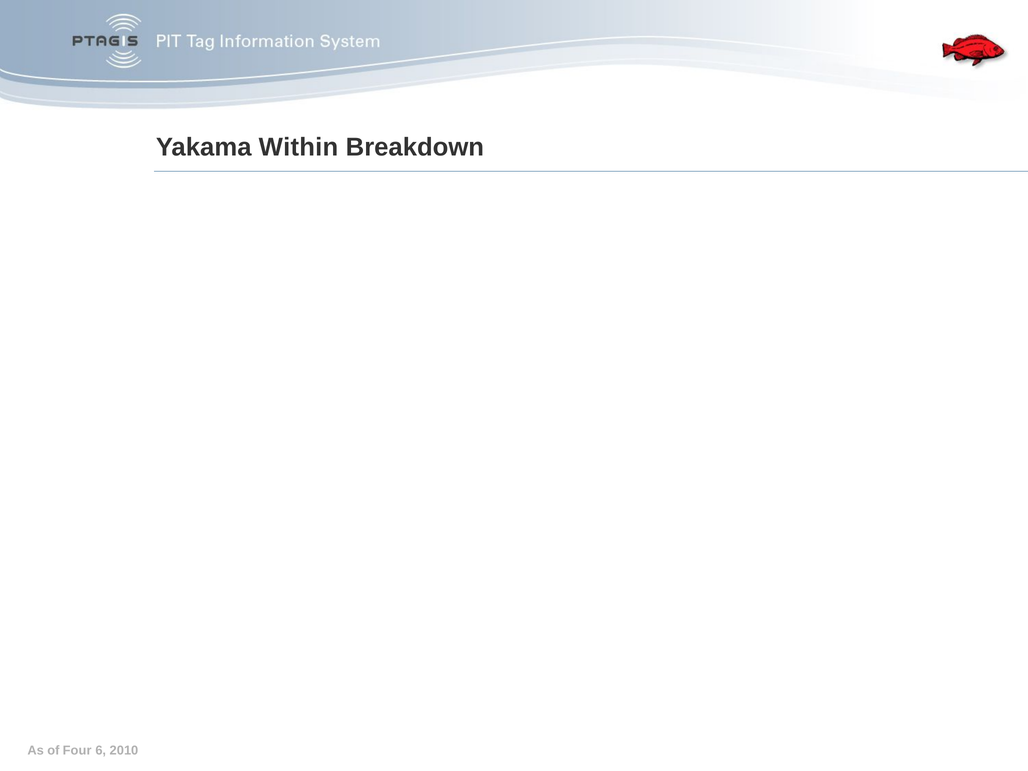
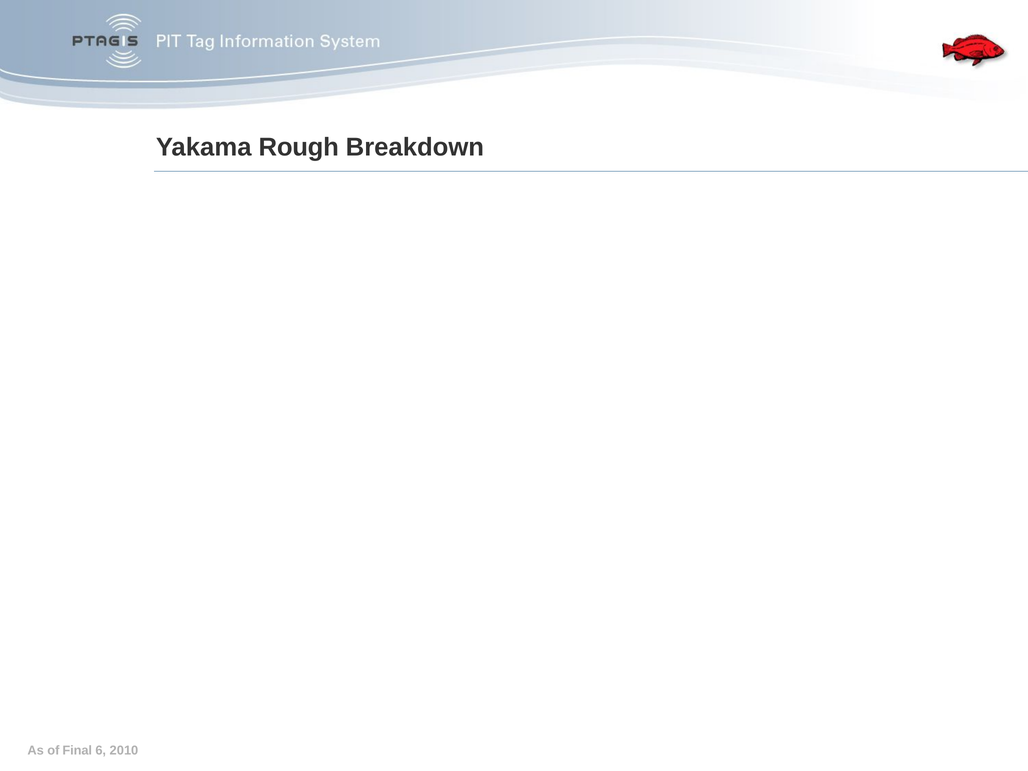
Within: Within -> Rough (299, 147)
Four: Four -> Final (77, 750)
